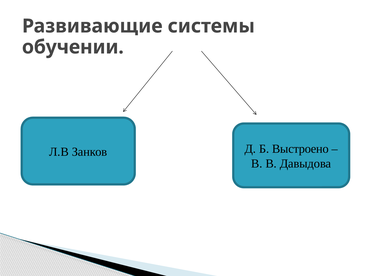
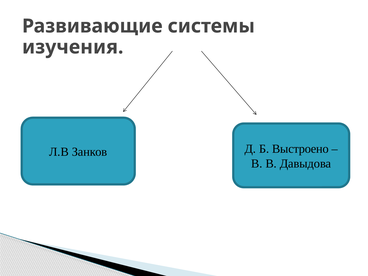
обучении: обучении -> изучения (73, 47)
